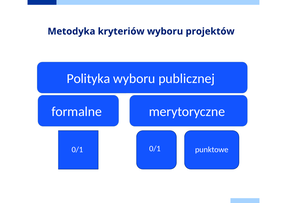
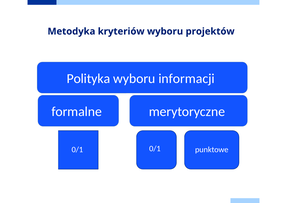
publicznej: publicznej -> informacji (187, 78)
